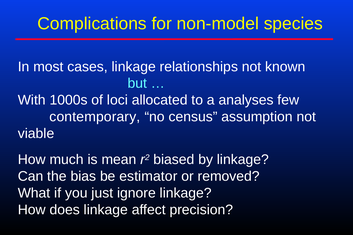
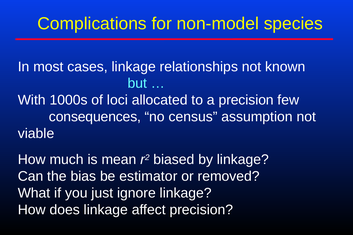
a analyses: analyses -> precision (246, 100)
contemporary: contemporary -> consequences (95, 117)
